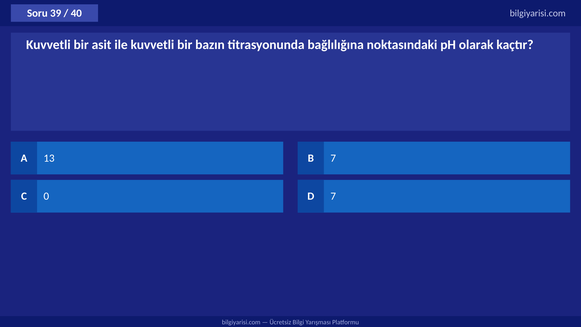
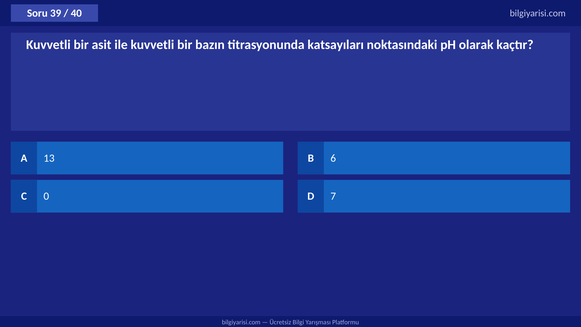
bağlılığına: bağlılığına -> katsayıları (336, 45)
B 7: 7 -> 6 (333, 158)
